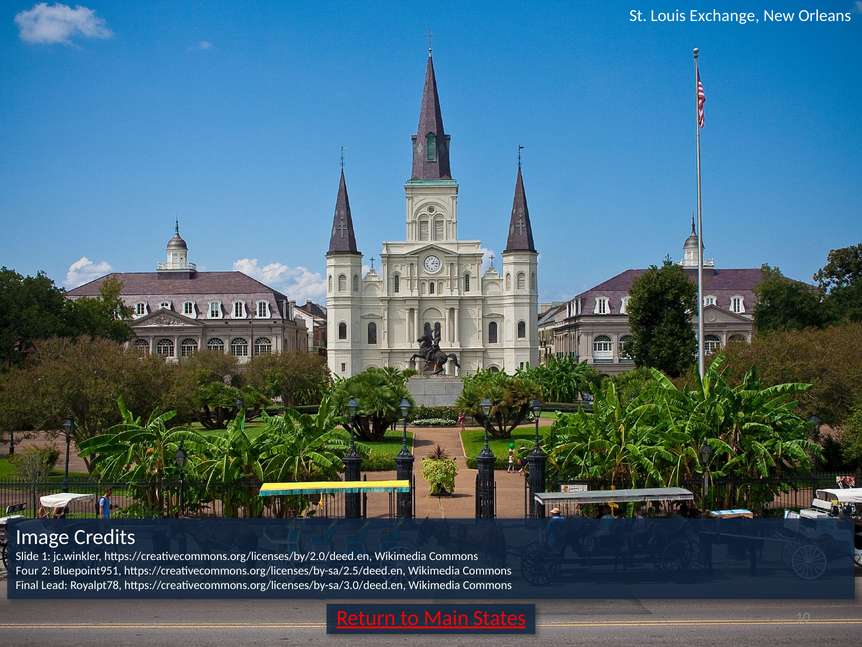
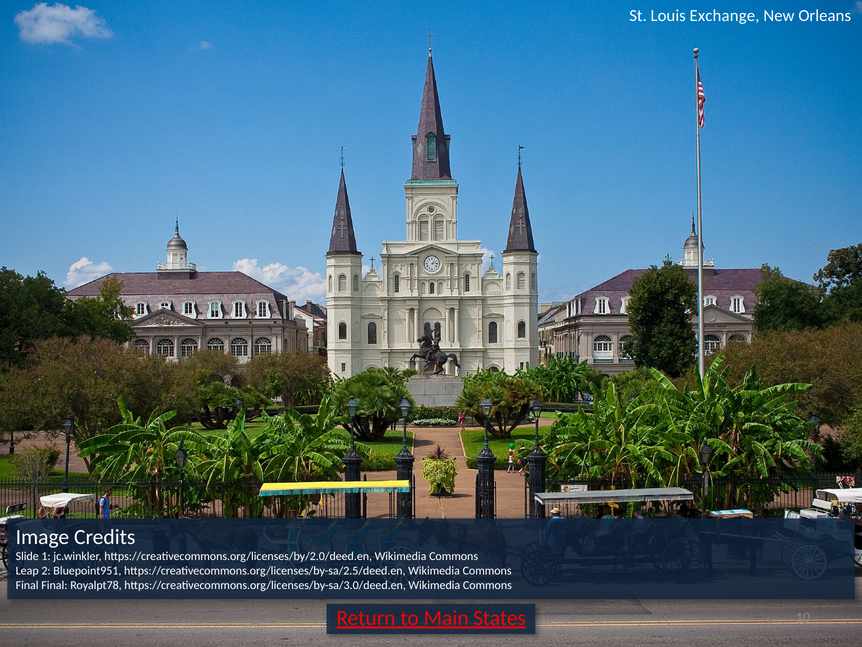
Four: Four -> Leap (27, 570)
Final Lead: Lead -> Final (54, 585)
